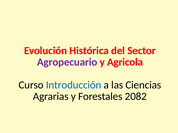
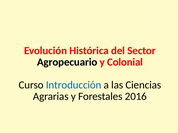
Agropecuario colour: purple -> black (67, 62)
Agricola: Agricola -> Colonial (125, 62)
2082: 2082 -> 2016 (136, 97)
